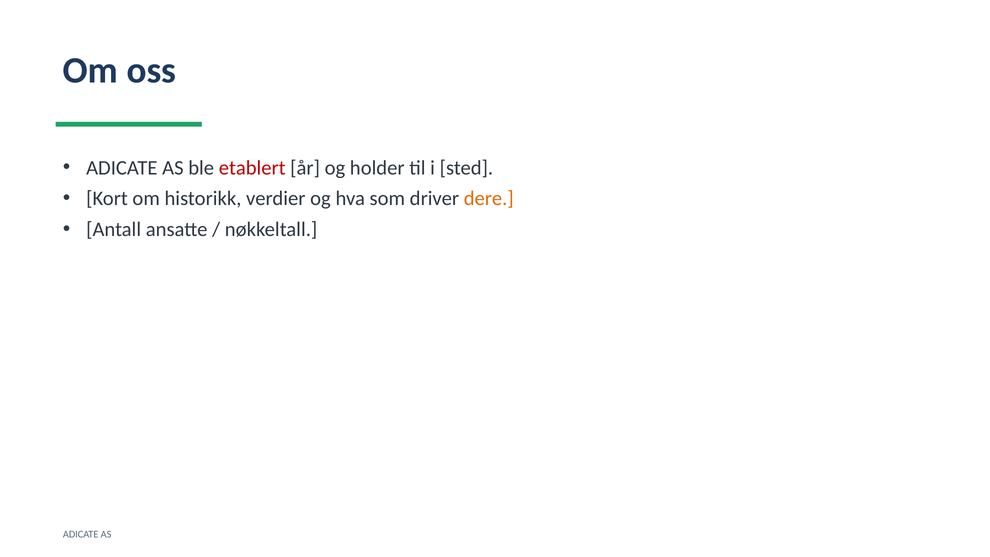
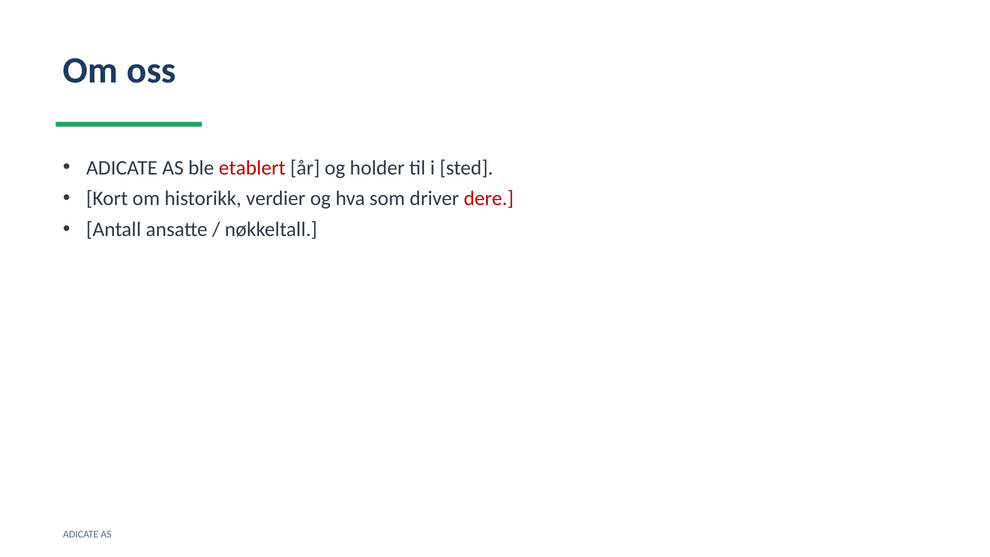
dere colour: orange -> red (489, 199)
